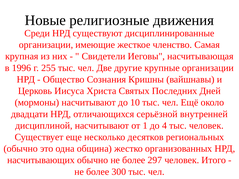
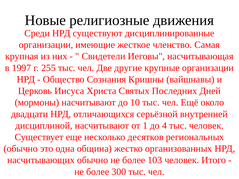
1996: 1996 -> 1997 (21, 68)
297: 297 -> 103 (155, 160)
